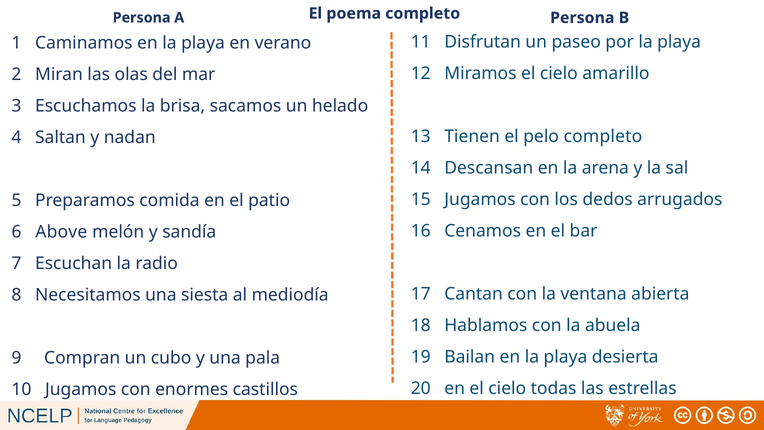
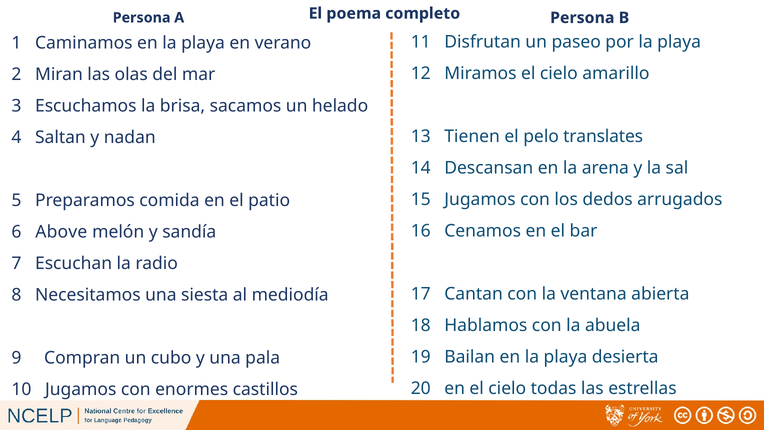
pelo completo: completo -> translates (603, 136)
